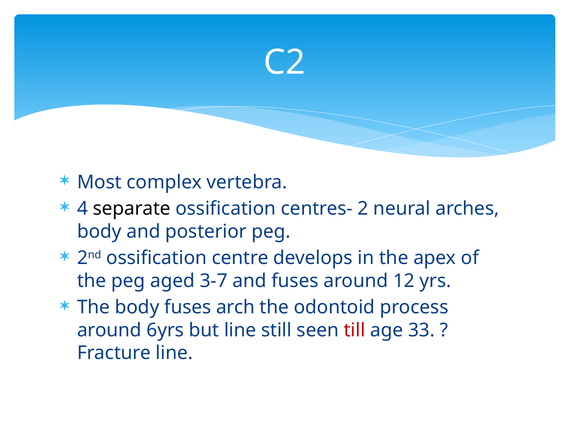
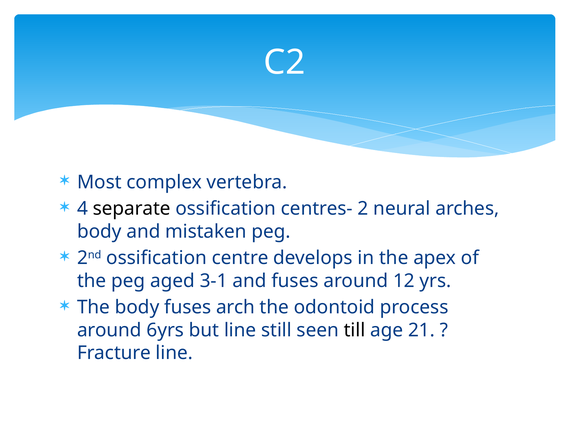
posterior: posterior -> mistaken (206, 231)
3-7: 3-7 -> 3-1 (214, 281)
till colour: red -> black (355, 330)
33: 33 -> 21 (421, 330)
